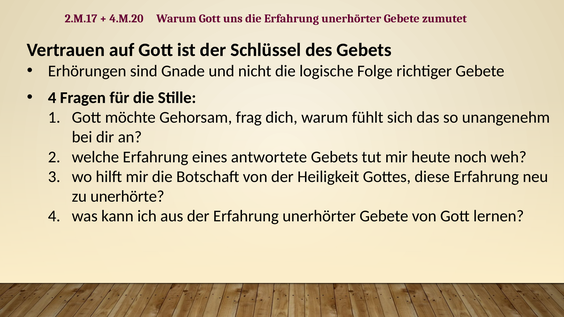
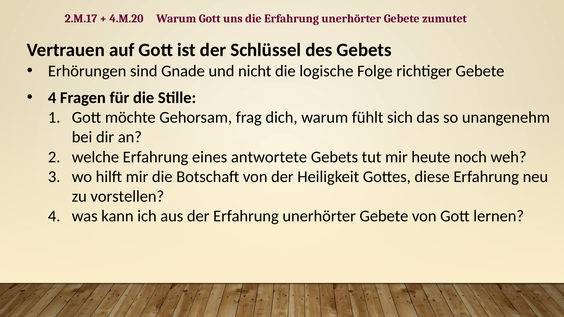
unerhörte: unerhörte -> vorstellen (127, 197)
